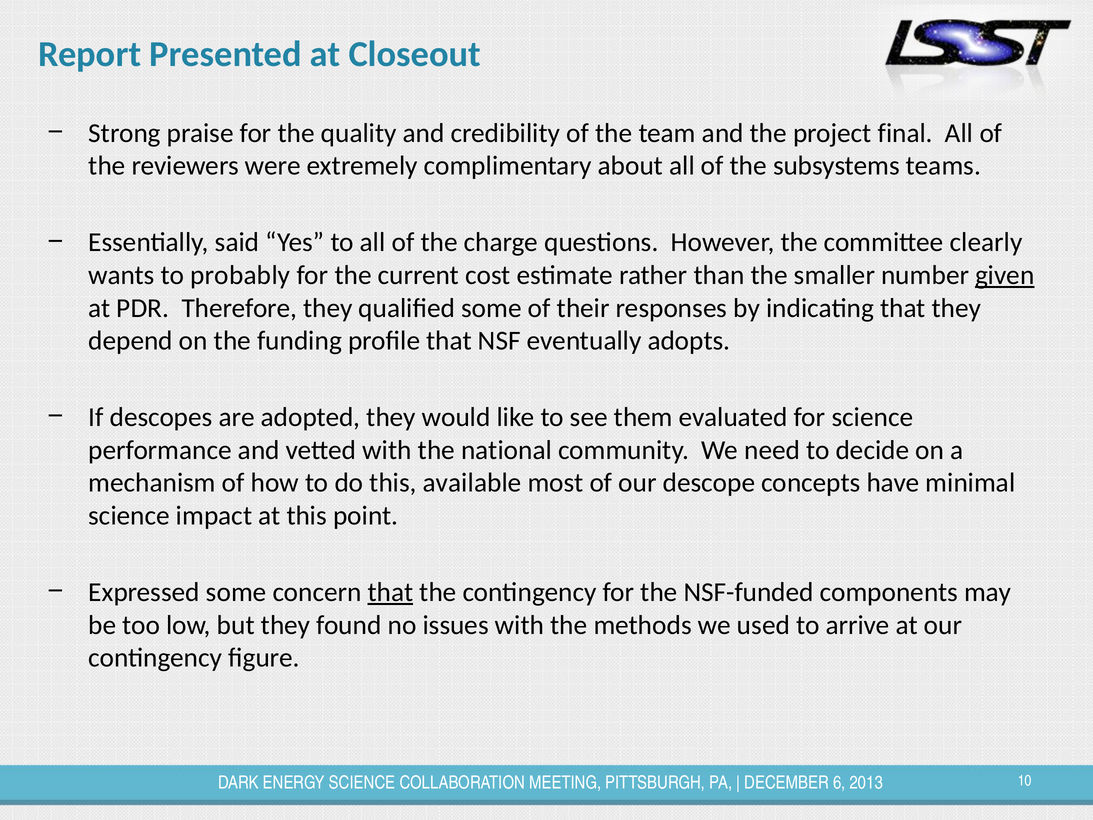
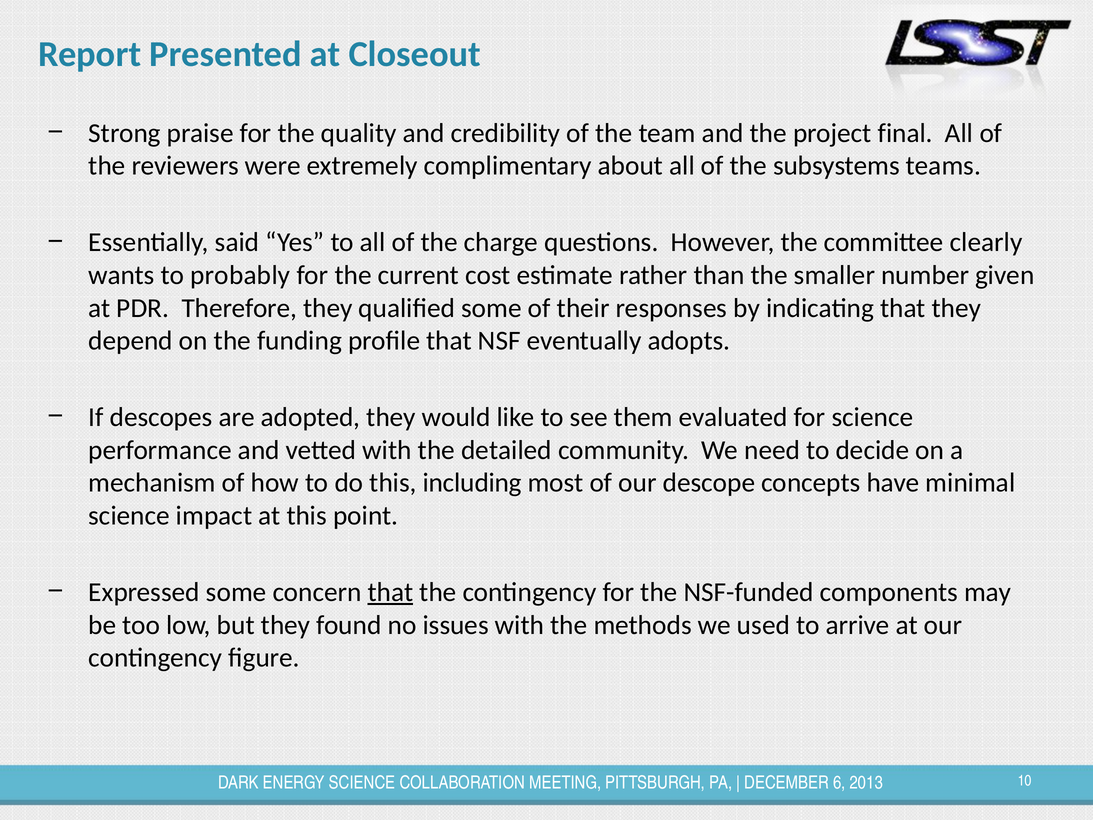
given underline: present -> none (1005, 275)
national: national -> detailed (506, 450)
available: available -> including (472, 483)
